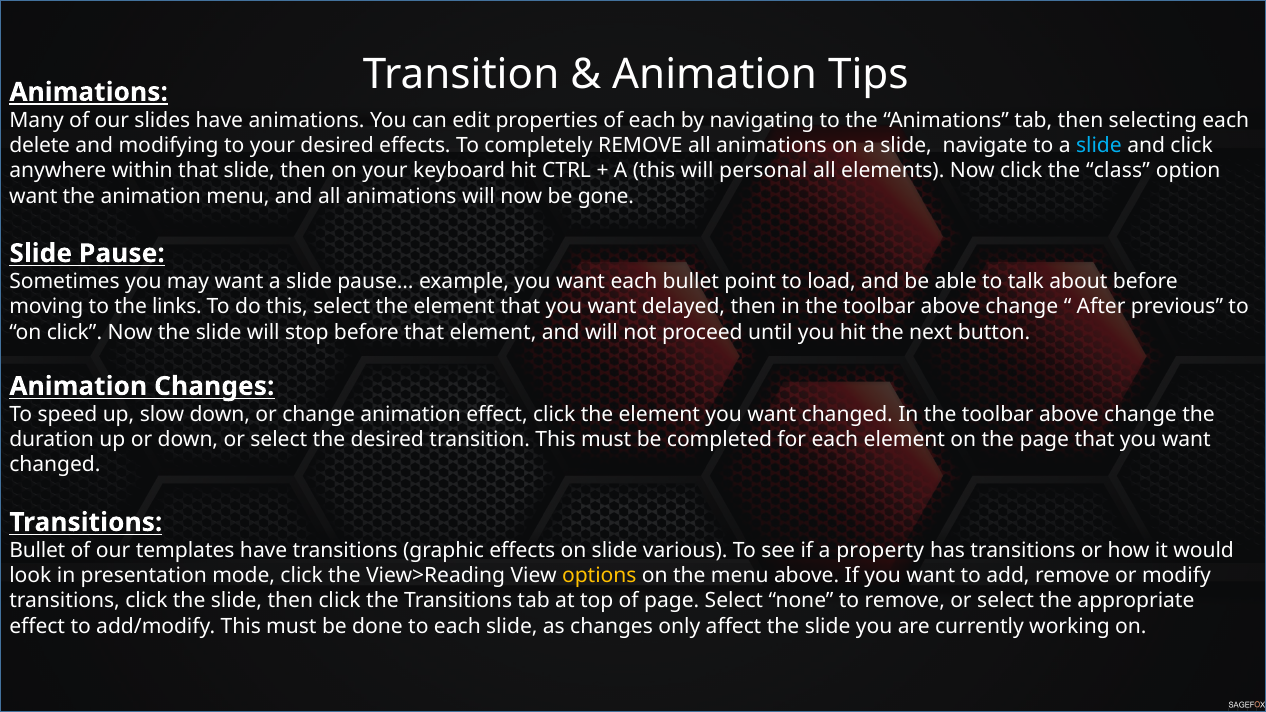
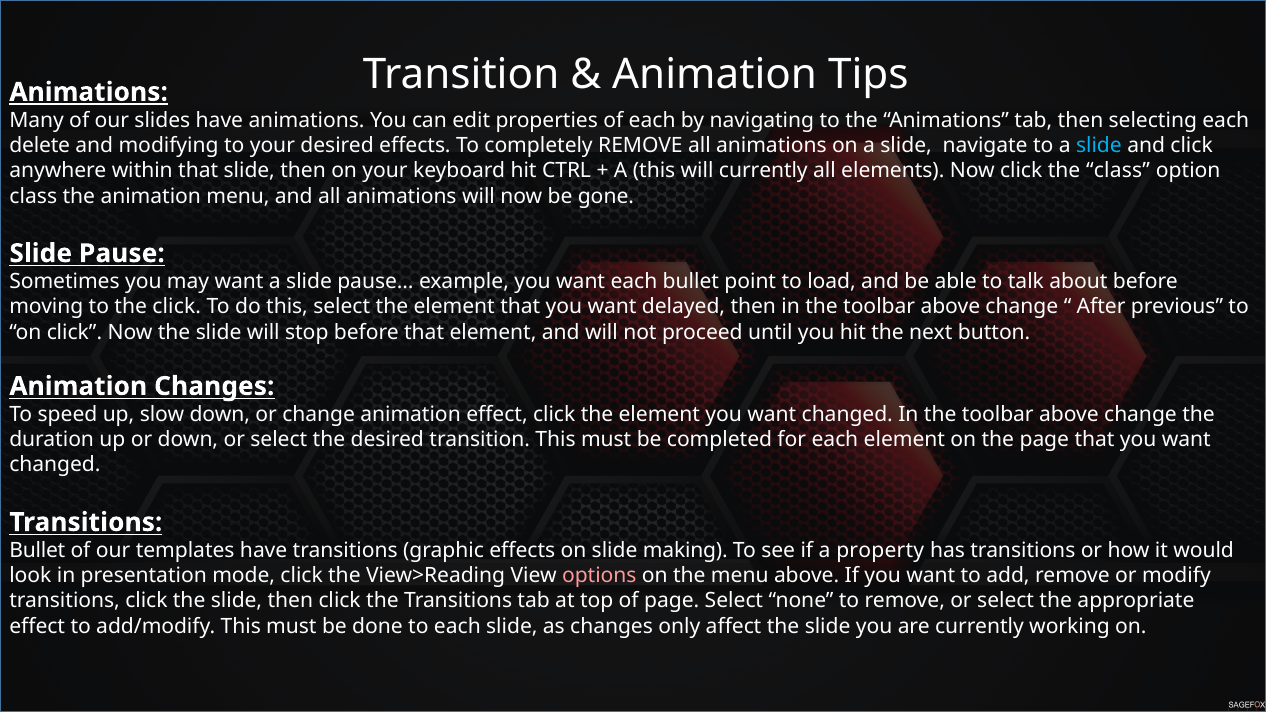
will personal: personal -> currently (763, 171)
want: want -> class (33, 196)
the links: links -> click (177, 307)
various: various -> making (685, 551)
options colour: yellow -> pink (599, 576)
